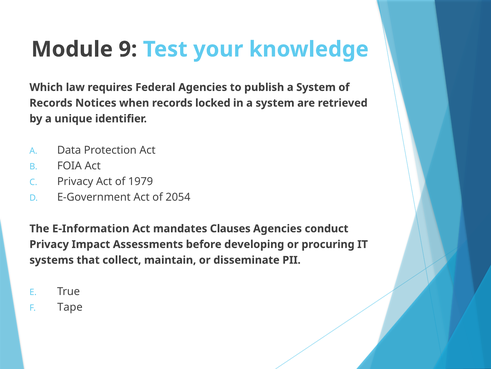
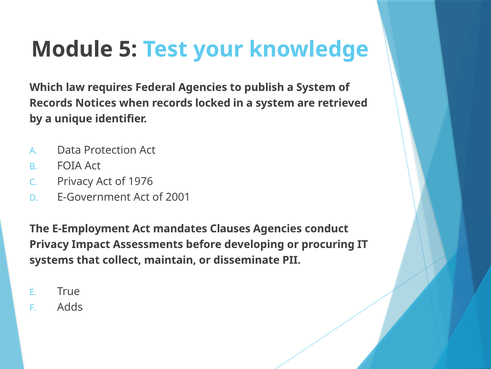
9: 9 -> 5 (128, 49)
1979: 1979 -> 1976 (141, 181)
2054: 2054 -> 2001 (178, 197)
E-Information: E-Information -> E-Employment (91, 228)
Tape: Tape -> Adds (70, 307)
